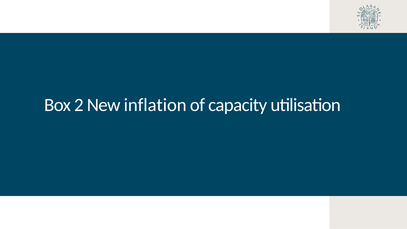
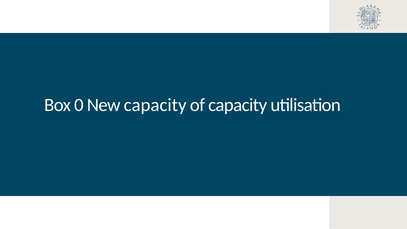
2: 2 -> 0 (79, 105)
New inflation: inflation -> capacity (155, 105)
